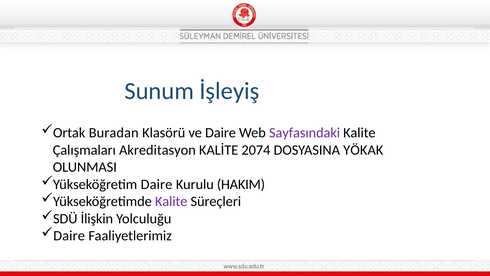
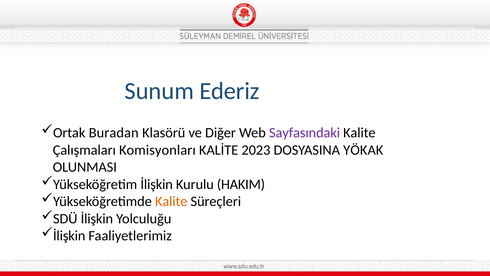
İşleyiş: İşleyiş -> Ederiz (229, 91)
ve Daire: Daire -> Diğer (221, 133)
Akreditasyon: Akreditasyon -> Komisyonları (157, 150)
2074: 2074 -> 2023 (256, 150)
Yükseköğretim Daire: Daire -> İlişkin (157, 184)
Kalite colour: purple -> orange (171, 201)
Daire: Daire -> İlişkin (69, 236)
